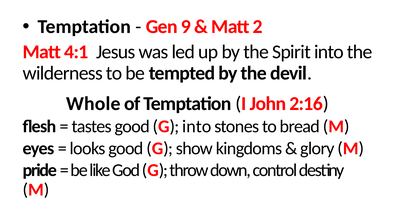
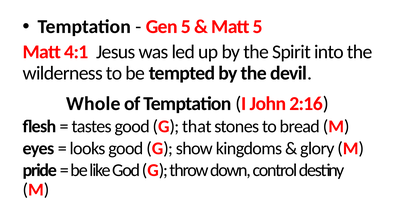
Gen 9: 9 -> 5 (186, 27)
Matt 2: 2 -> 5 (258, 27)
G into: into -> that (197, 127)
